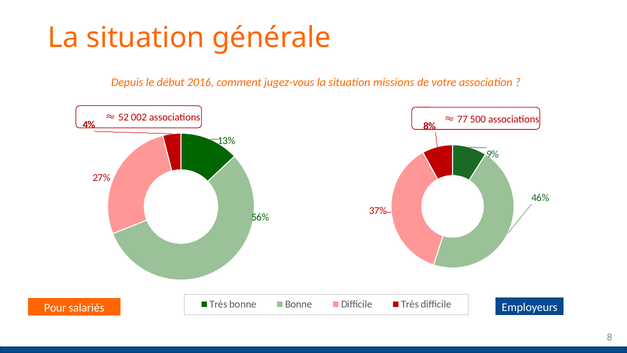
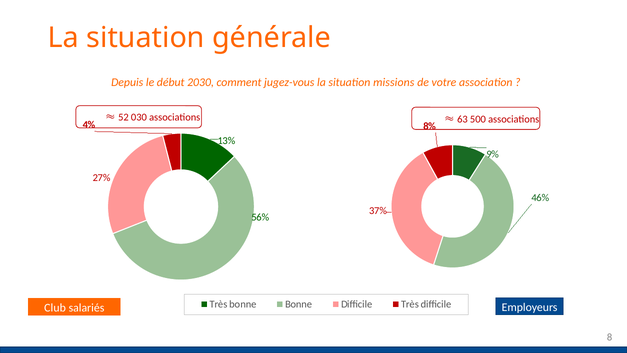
2016: 2016 -> 2030 (201, 82)
002: 002 -> 030 (139, 117)
77: 77 -> 63 (462, 119)
Pour: Pour -> Club (55, 307)
